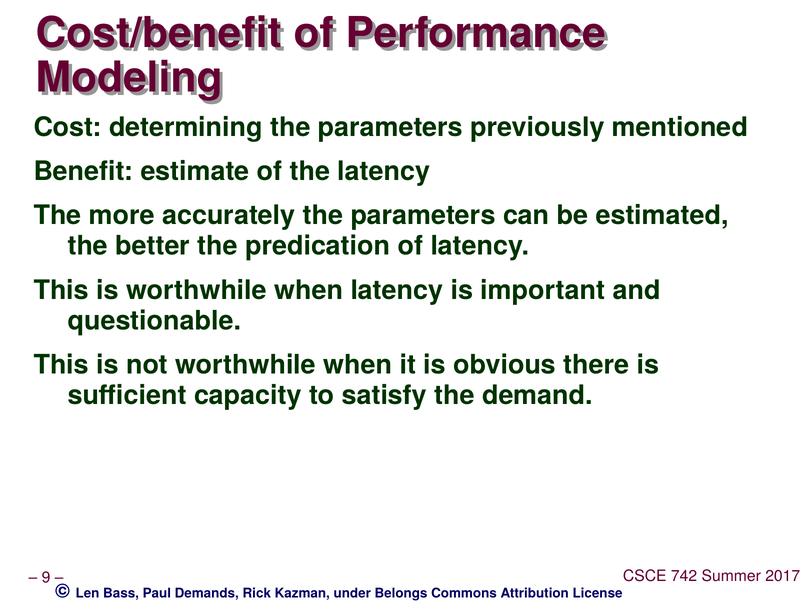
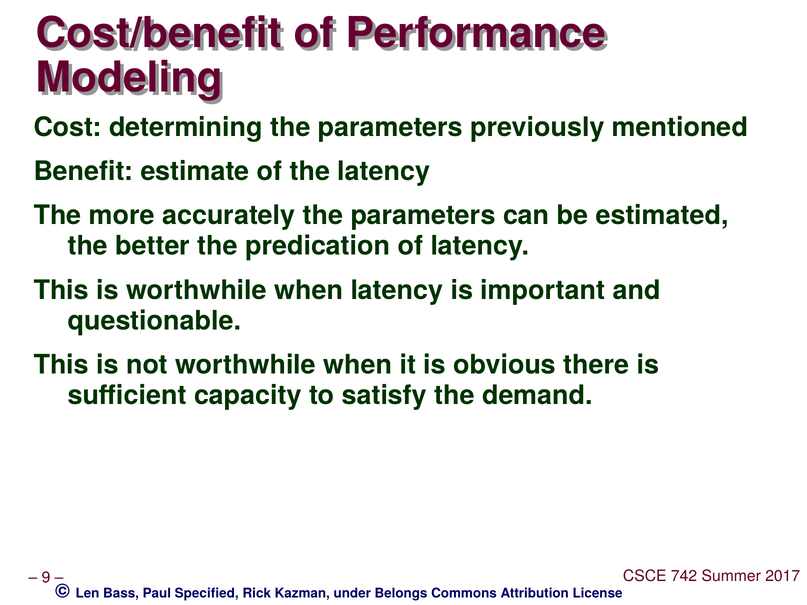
Demands: Demands -> Specified (207, 594)
